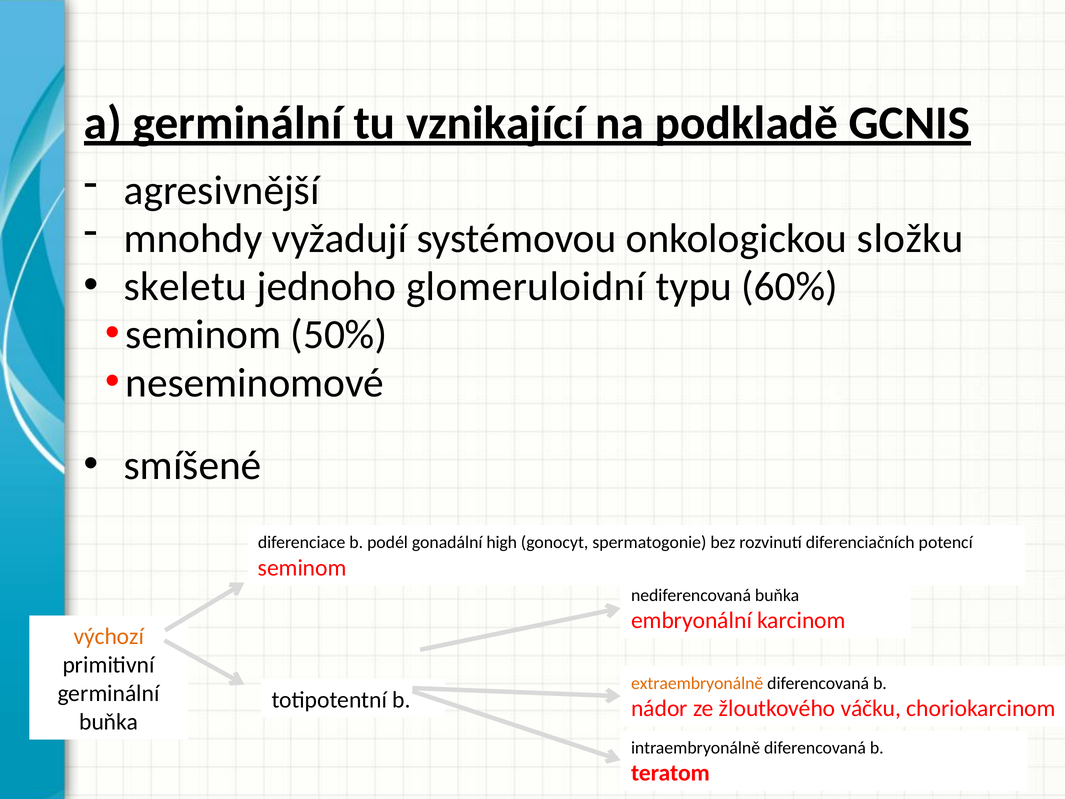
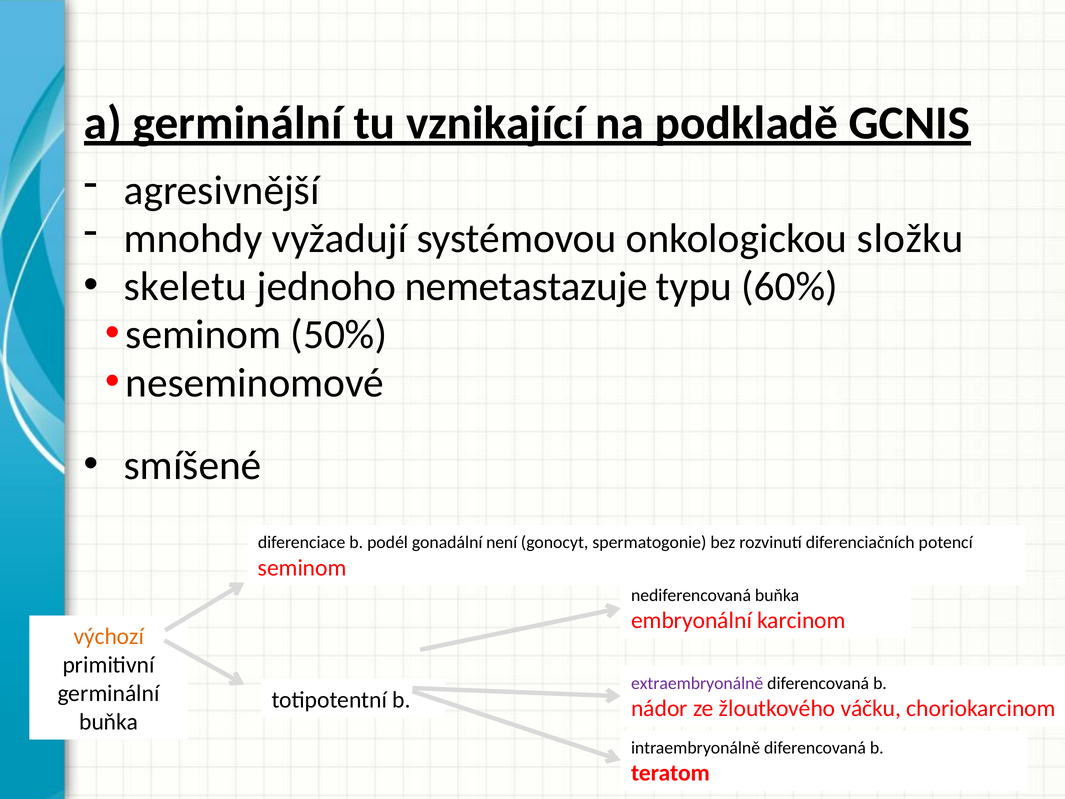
glomeruloidní: glomeruloidní -> nemetastazuje (526, 287)
high: high -> není (502, 542)
extraembryonálně colour: orange -> purple (697, 683)
